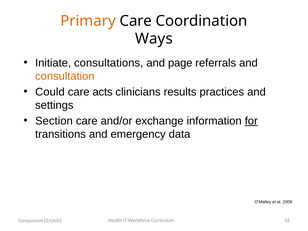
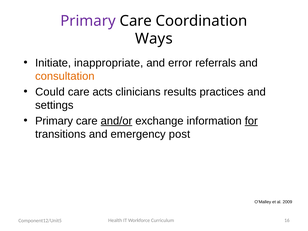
Primary colour: orange -> purple (88, 21)
consultations: consultations -> inappropriate (109, 63)
page: page -> error (180, 63)
Section: Section -> Primary (54, 121)
and/or underline: none -> present (116, 121)
data: data -> post (179, 134)
